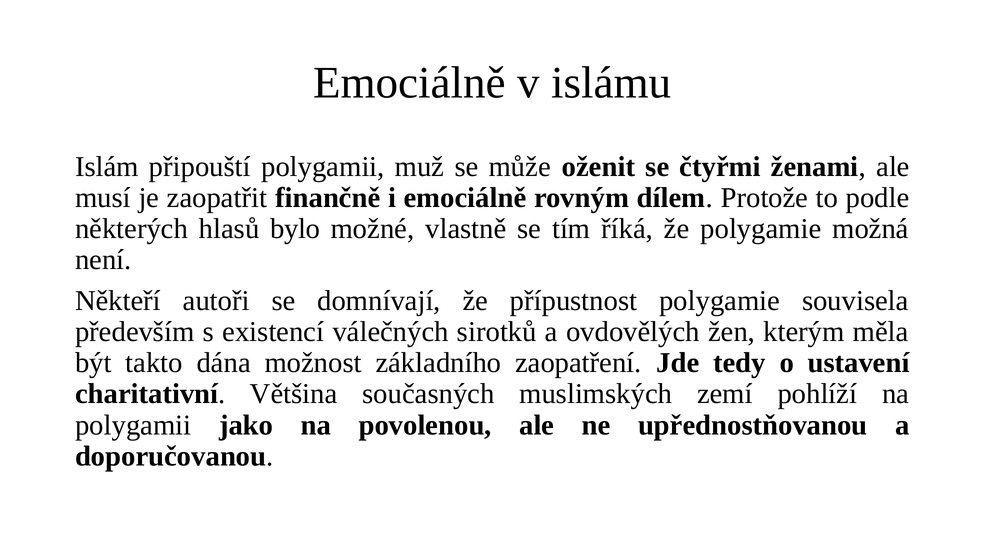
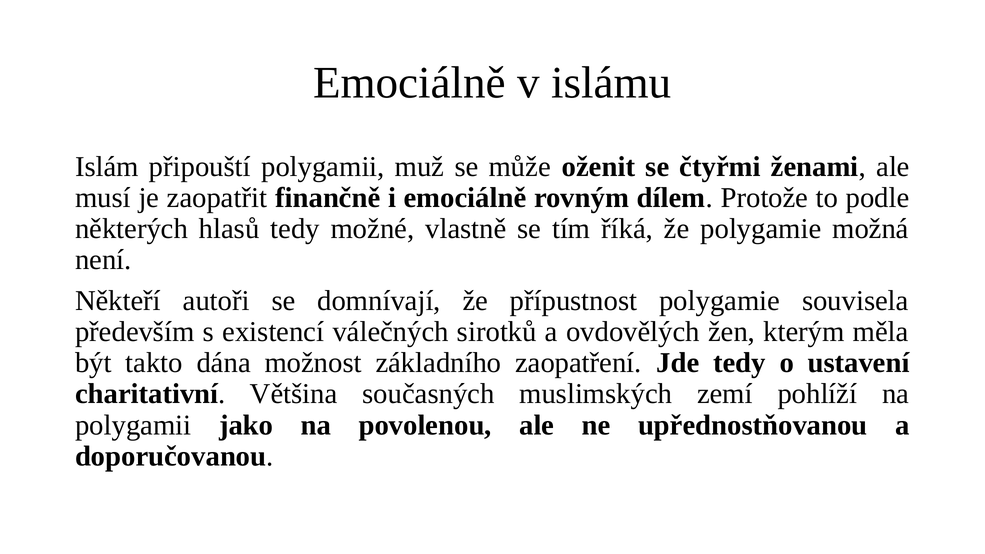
hlasů bylo: bylo -> tedy (295, 229)
